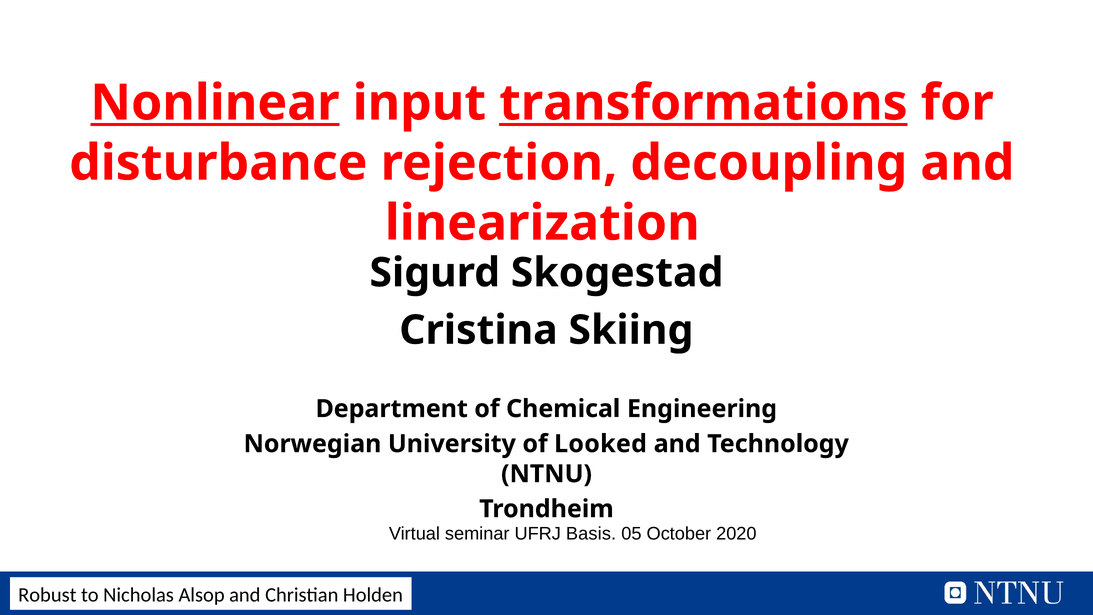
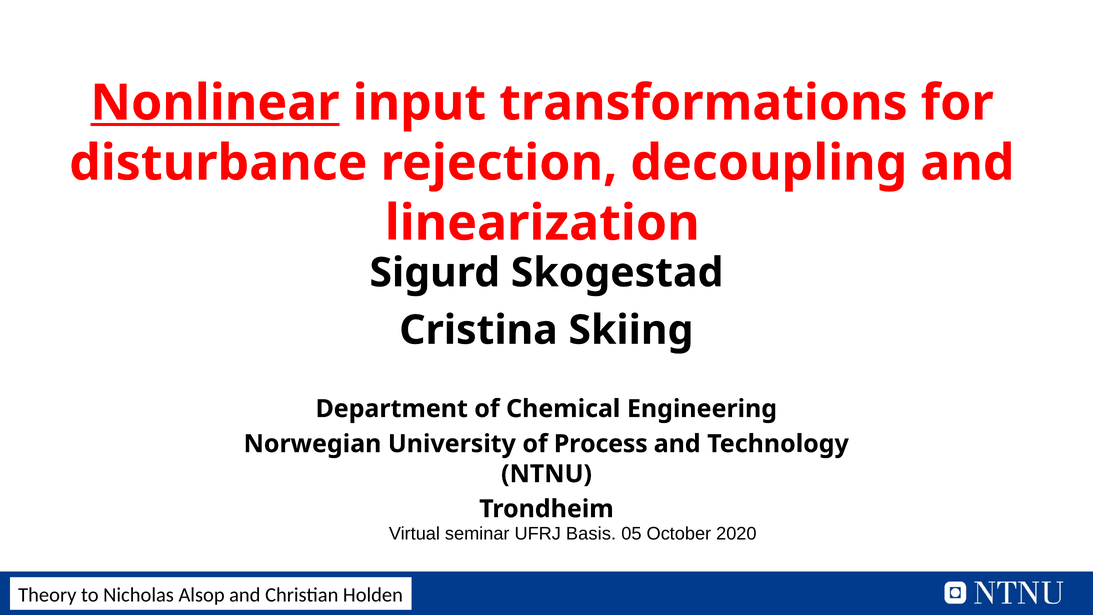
transformations underline: present -> none (703, 103)
Looked: Looked -> Process (601, 444)
Robust: Robust -> Theory (47, 595)
